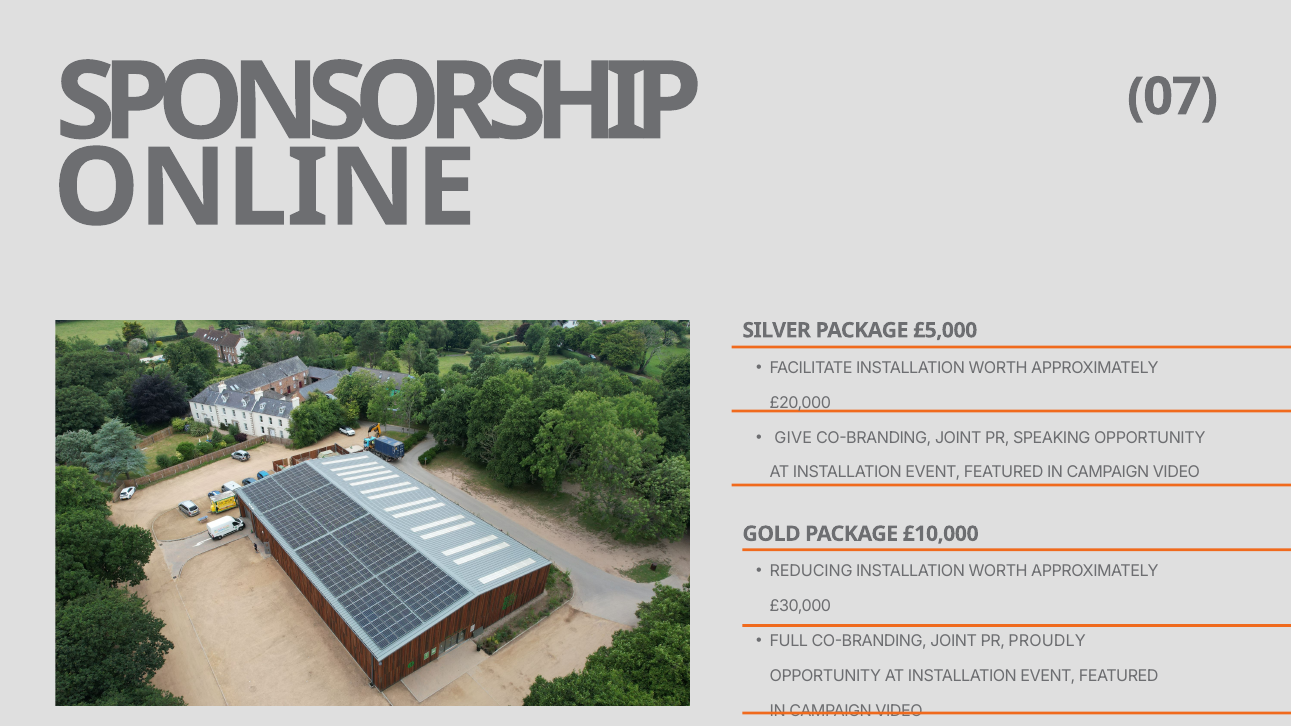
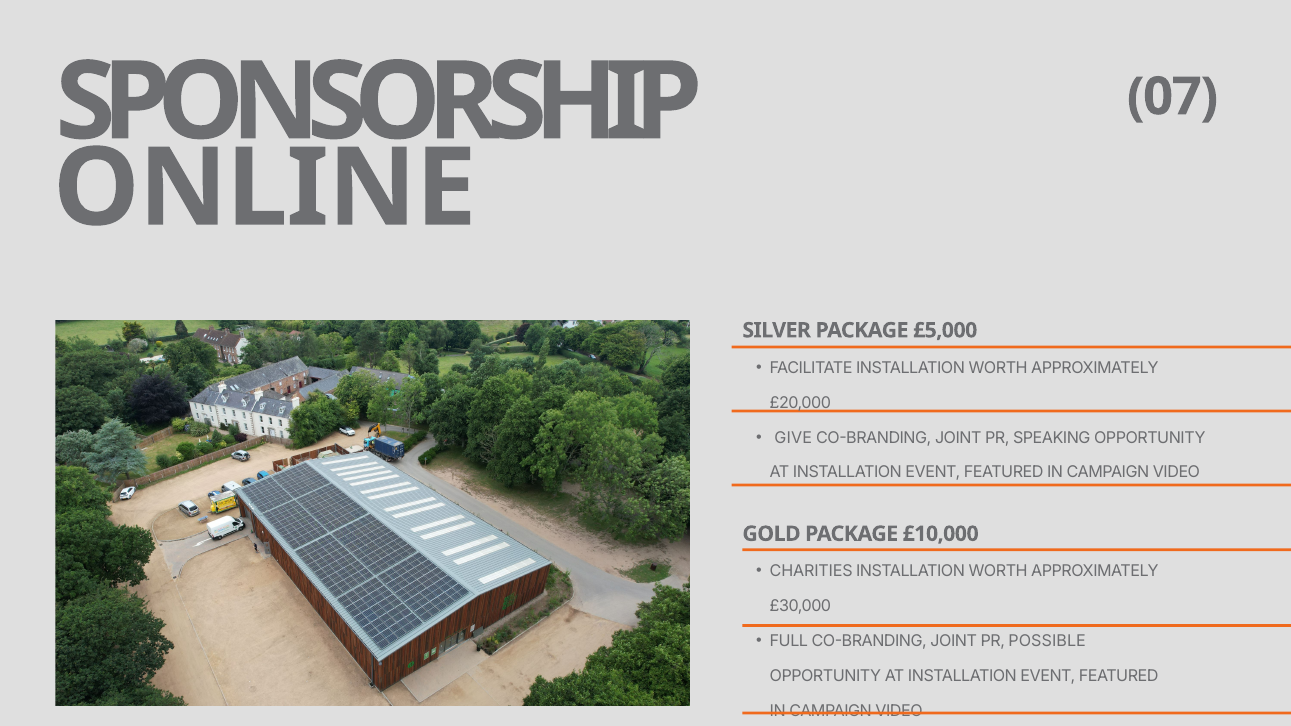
REDUCING: REDUCING -> CHARITIES (811, 572)
PROUDLY: PROUDLY -> POSSIBLE (1047, 641)
